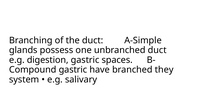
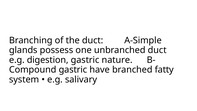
spaces: spaces -> nature (117, 60)
they: they -> fatty (164, 70)
